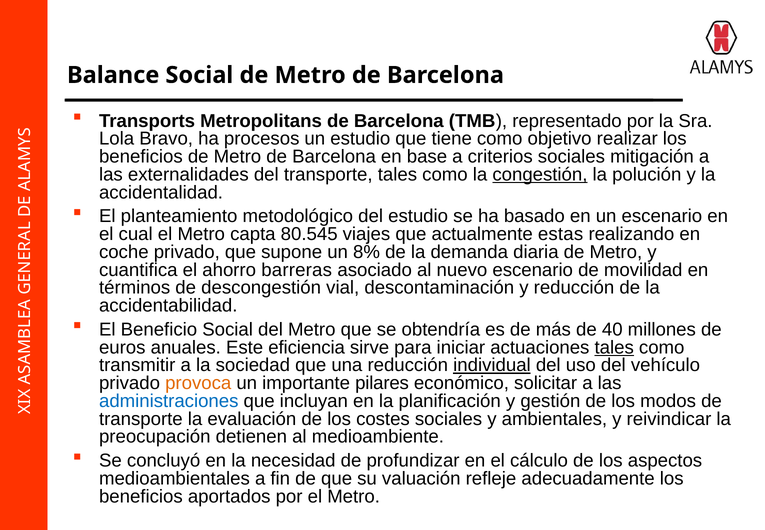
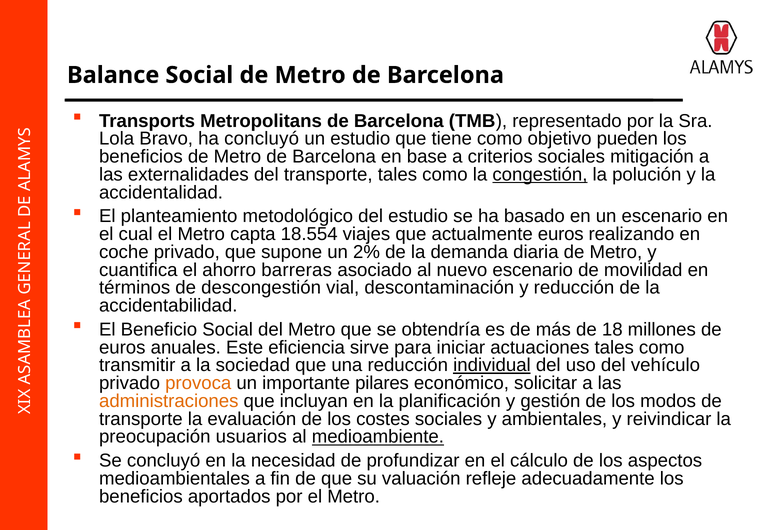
ha procesos: procesos -> concluyó (262, 139)
realizar: realizar -> pueden (627, 139)
80.545: 80.545 -> 18.554 (309, 234)
actualmente estas: estas -> euros (561, 234)
8%: 8% -> 2% (366, 252)
40: 40 -> 18 (612, 329)
tales underline: present -> none (614, 347)
administraciones colour: blue -> orange (169, 401)
detienen: detienen -> usuarios (251, 436)
medioambiente underline: none -> present (378, 436)
